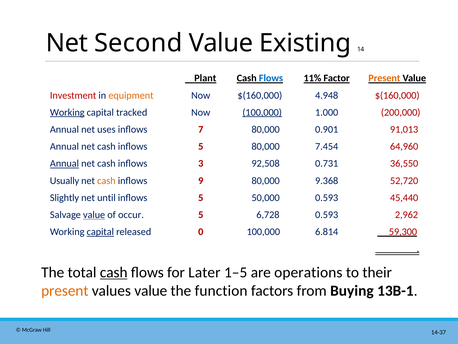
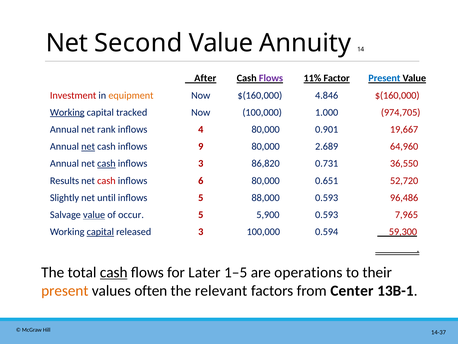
Existing: Existing -> Annuity (305, 43)
Plant: Plant -> After (205, 78)
Flows colour: blue -> purple (271, 78)
Present colour: orange -> blue (384, 78)
4.948: 4.948 -> 4.846 (327, 95)
100,000 underline: present -> none (262, 112)
200,000: 200,000 -> 974,705 (401, 112)
uses: uses -> rank (106, 129)
7: 7 -> 4 (201, 129)
91,013: 91,013 -> 19,667 (404, 129)
net underline: none -> present (88, 146)
cash inflows 5: 5 -> 9 (201, 146)
7.454: 7.454 -> 2.689 (327, 146)
Annual underline: present -> none (64, 163)
cash underline: none -> present (106, 163)
92,508: 92,508 -> 86,820 (266, 163)
Usually: Usually -> Results (65, 180)
cash colour: orange -> red (106, 180)
9: 9 -> 6 (201, 180)
9.368: 9.368 -> 0.651 (327, 180)
50,000: 50,000 -> 88,000 (266, 197)
45,440: 45,440 -> 96,486 (404, 197)
6,728: 6,728 -> 5,900 (268, 214)
2,962: 2,962 -> 7,965 (406, 214)
released 0: 0 -> 3 (201, 232)
6.814: 6.814 -> 0.594 (327, 232)
values value: value -> often (151, 290)
function: function -> relevant (221, 290)
Buying: Buying -> Center (352, 290)
